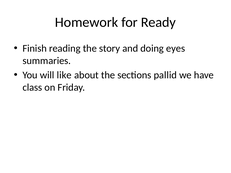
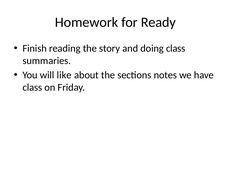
doing eyes: eyes -> class (176, 48)
pallid: pallid -> notes (165, 75)
